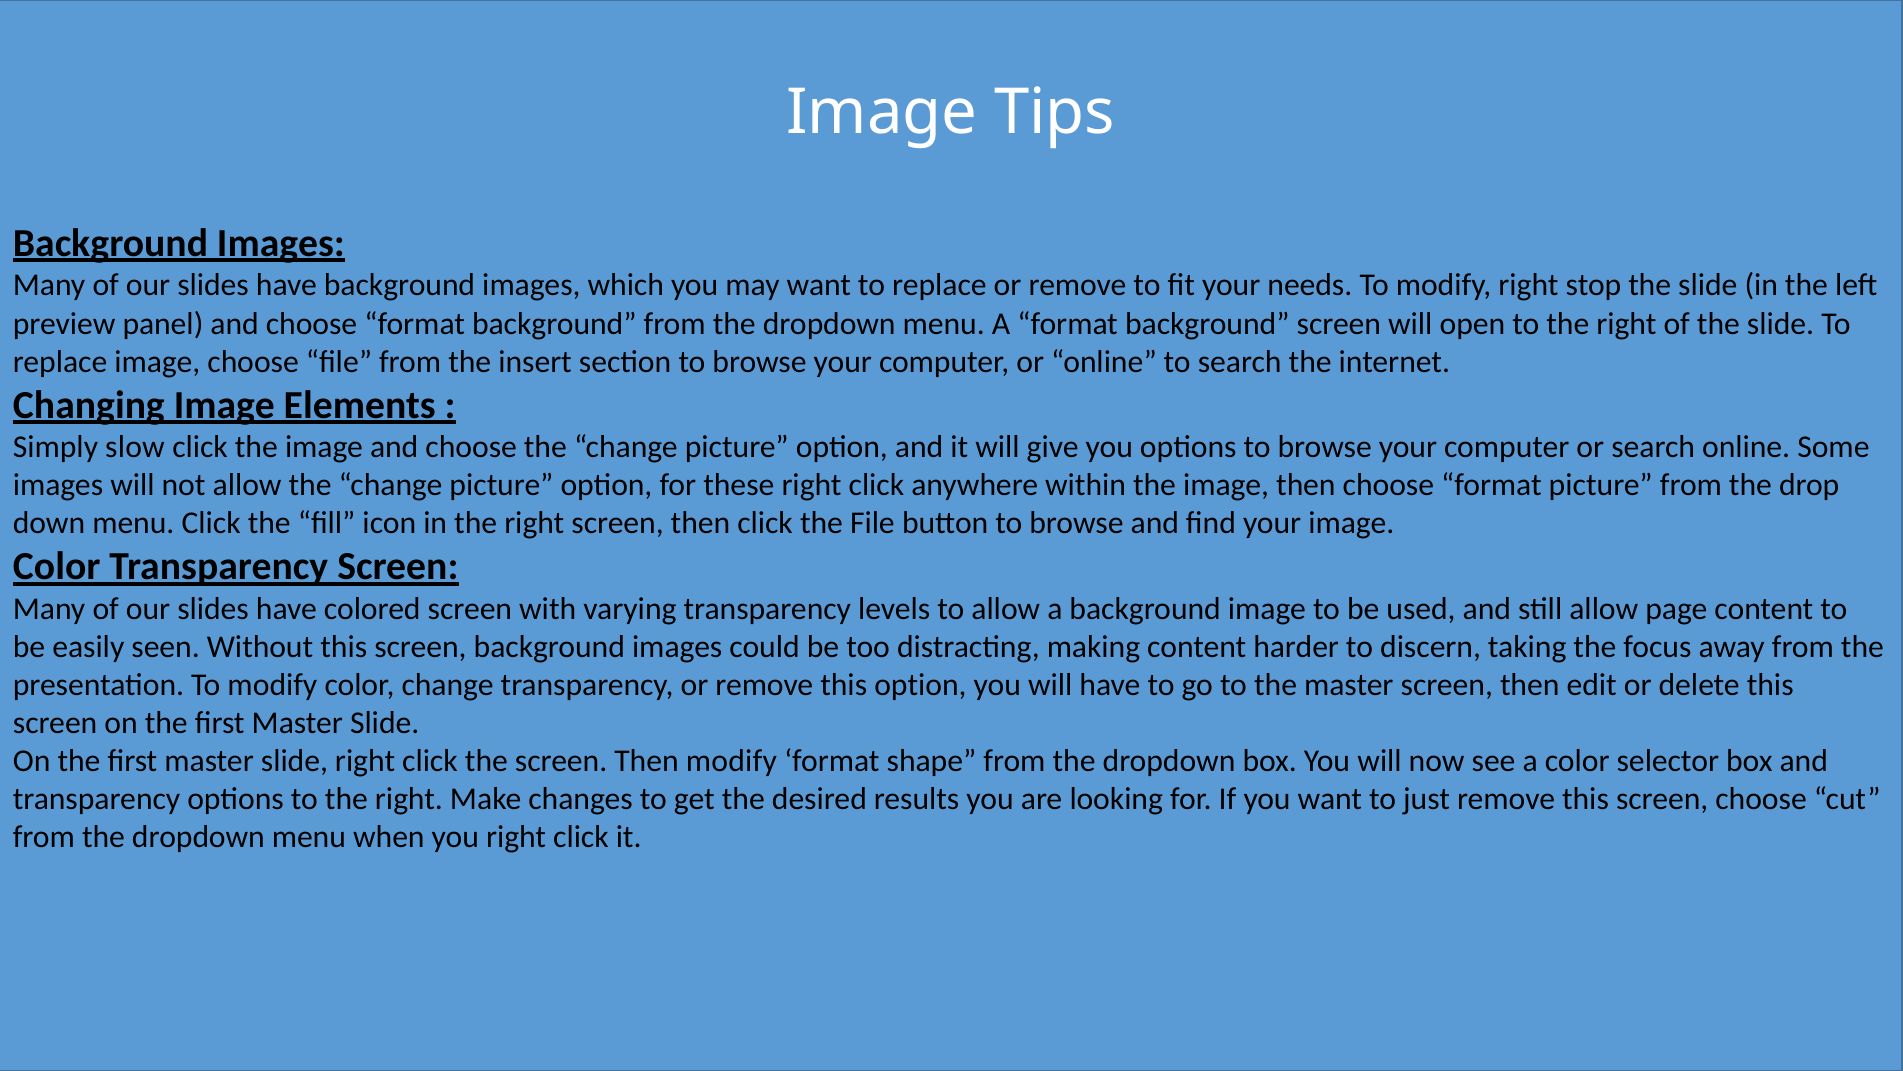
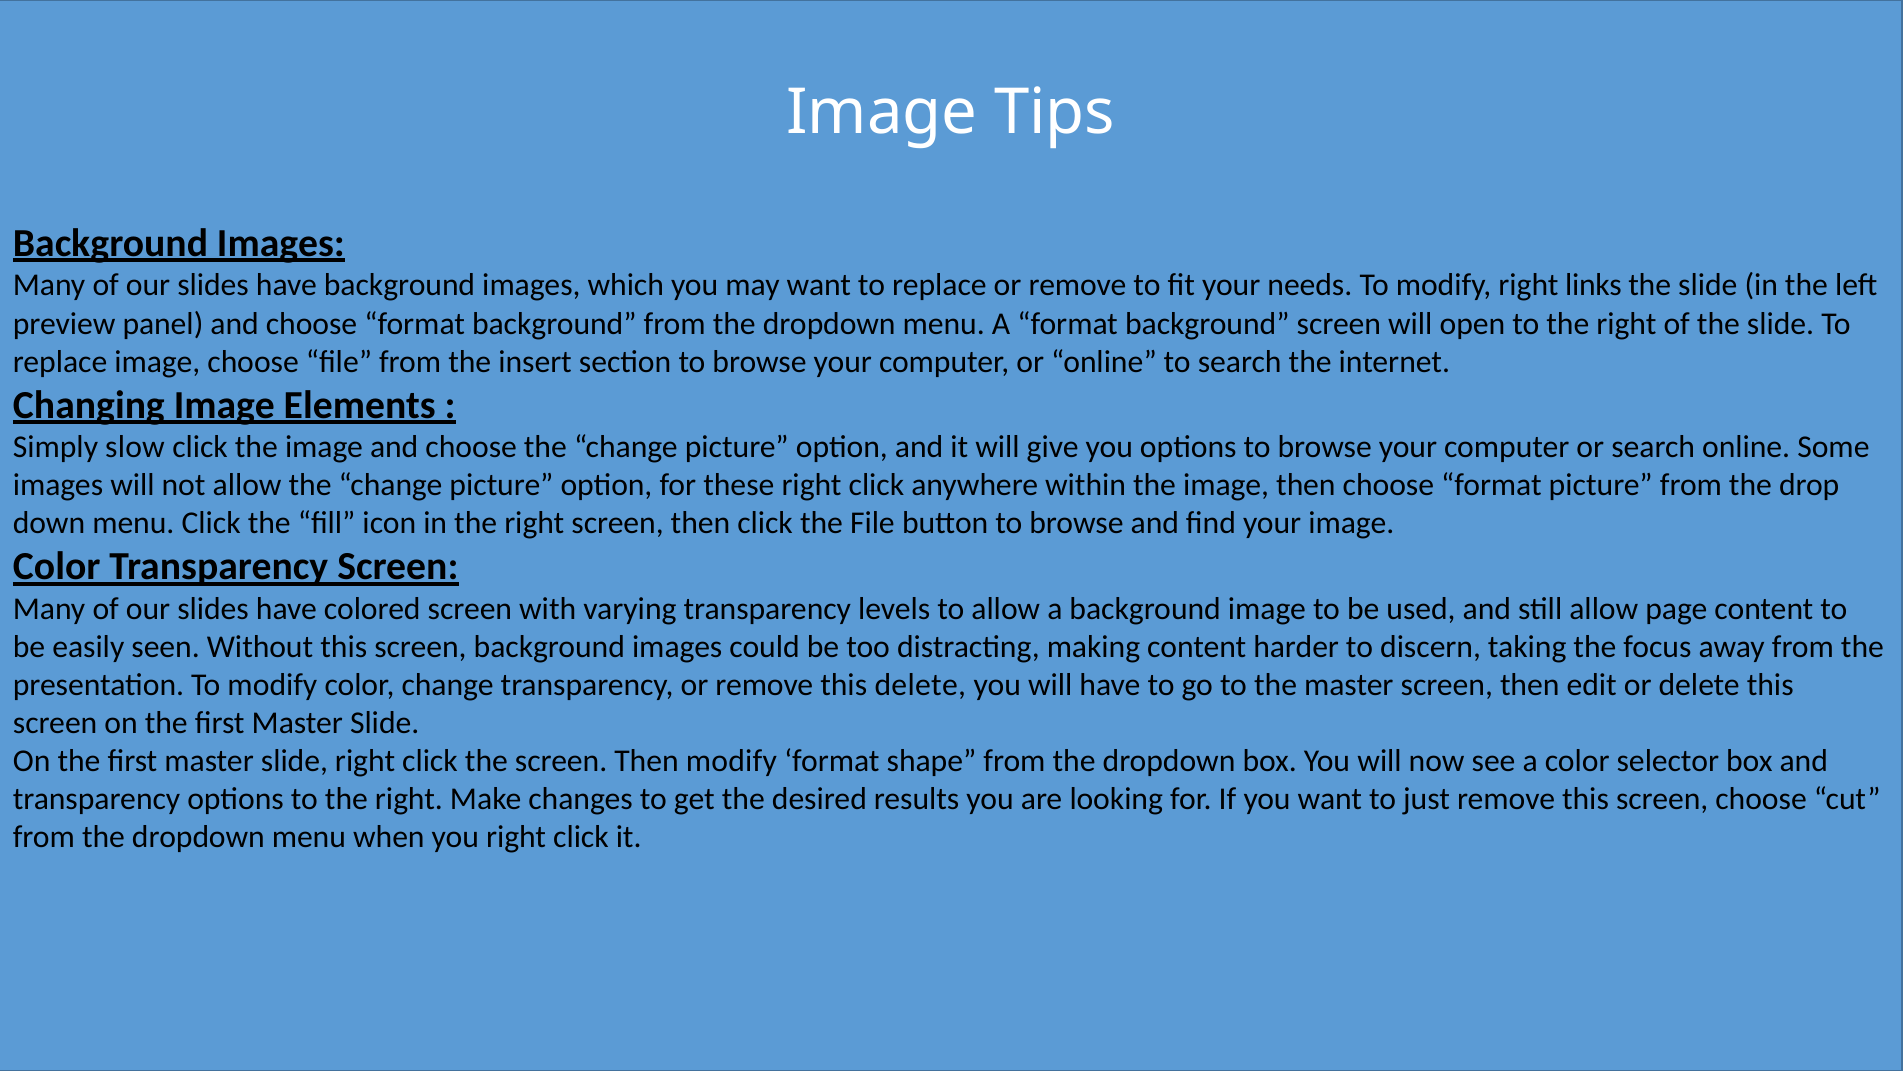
stop: stop -> links (1593, 285)
this option: option -> delete (920, 685)
